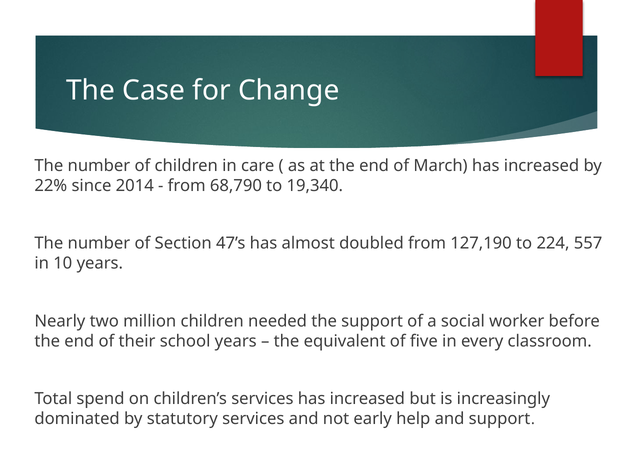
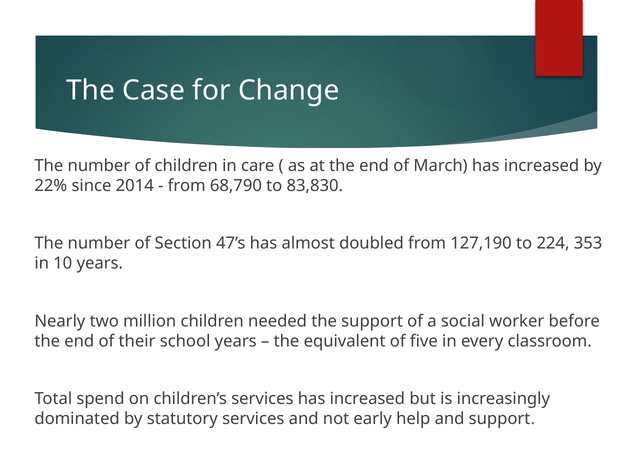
19,340: 19,340 -> 83,830 (315, 186)
557: 557 -> 353 (588, 243)
